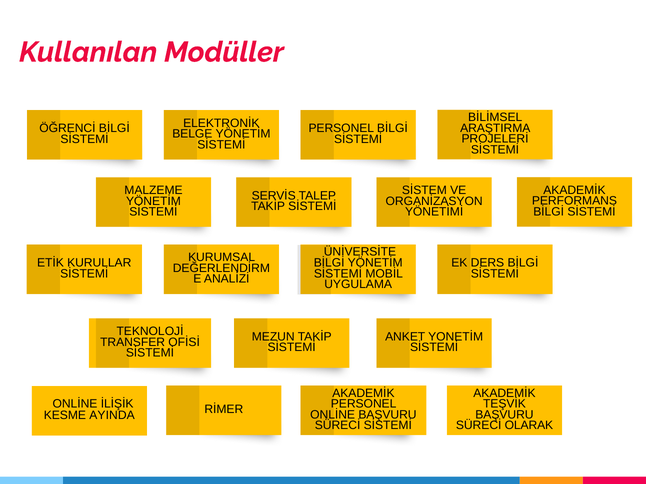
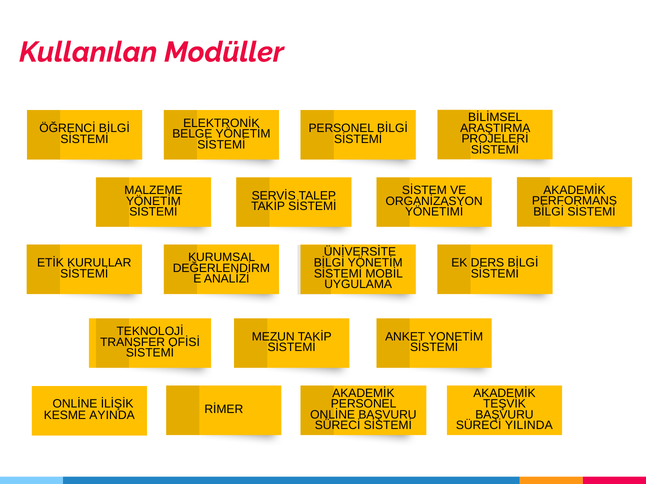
OLARAK: OLARAK -> YILINDA (529, 426)
